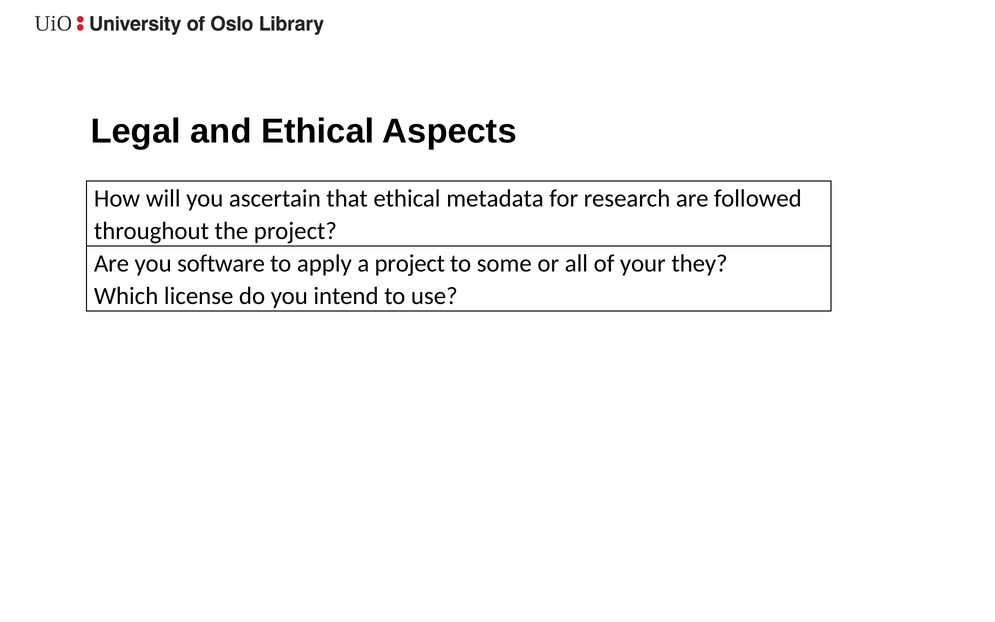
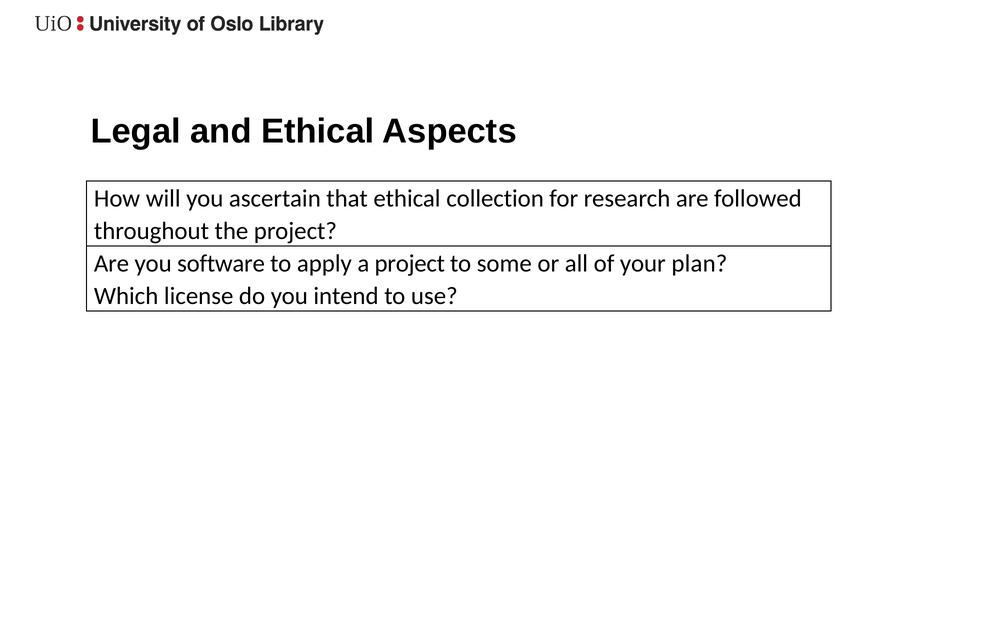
metadata: metadata -> collection (495, 198)
they: they -> plan (699, 263)
